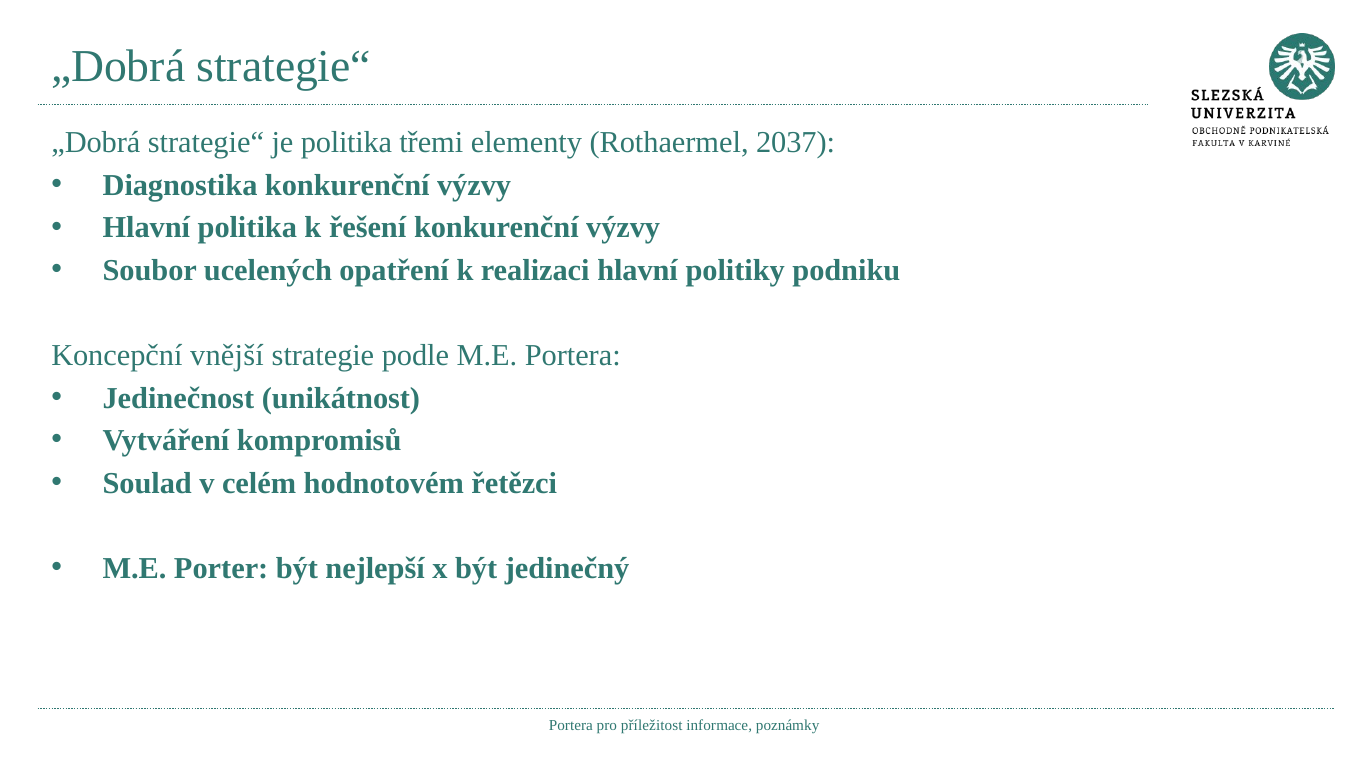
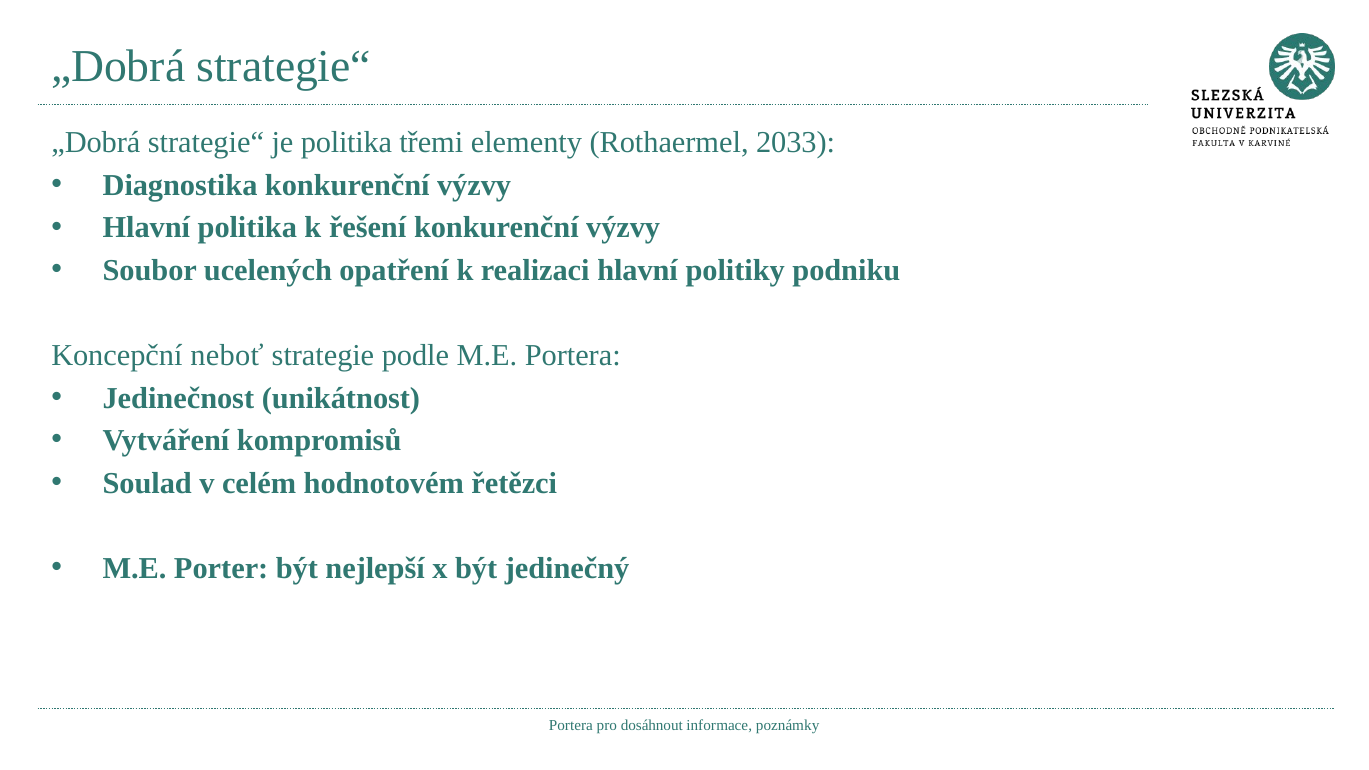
2037: 2037 -> 2033 (796, 143)
vnější: vnější -> neboť (227, 356)
příležitost: příležitost -> dosáhnout (652, 725)
